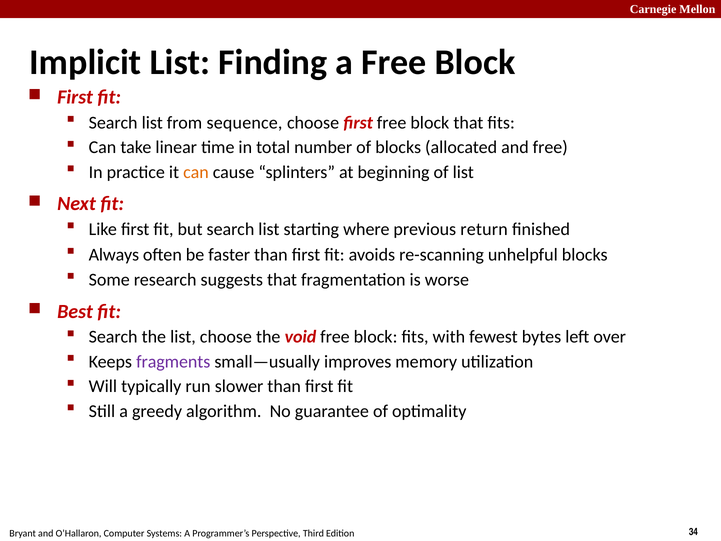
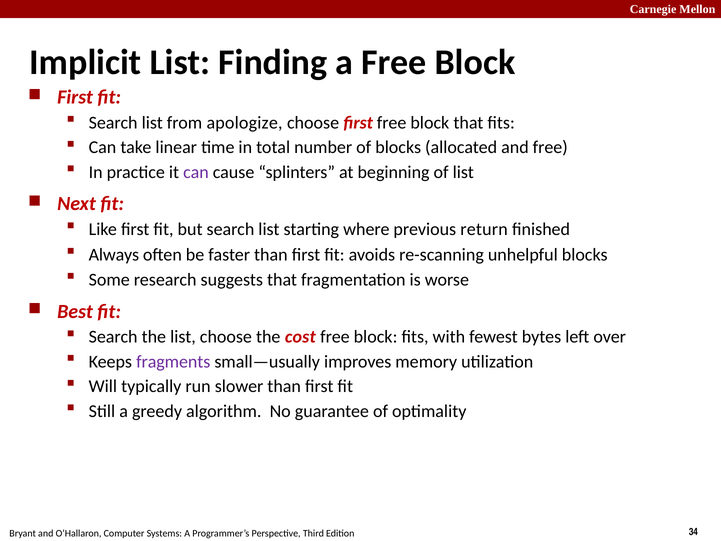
sequence: sequence -> apologize (245, 123)
can colour: orange -> purple (196, 172)
void: void -> cost (300, 337)
